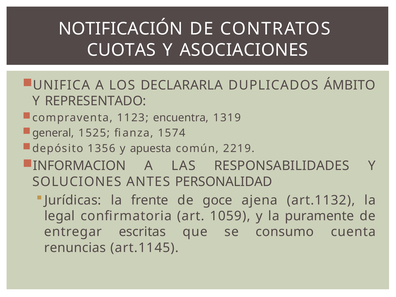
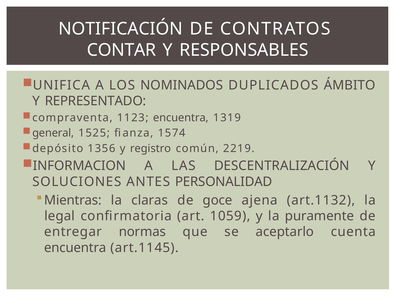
CUOTAS: CUOTAS -> CONTAR (121, 50)
ASOCIACIONES: ASOCIACIONES -> RESPONSABLES (244, 50)
DECLARARLA: DECLARARLA -> NOMINADOS (182, 85)
apuesta: apuesta -> registro (151, 149)
RESPONSABILIDADES: RESPONSABILIDADES -> DESCENTRALIZACIÓN (282, 166)
Jurídicas: Jurídicas -> Mientras (73, 200)
frente: frente -> claras (150, 200)
escritas: escritas -> normas (142, 232)
consumo: consumo -> aceptarlo (285, 232)
renuncias: renuncias -> encuentra (75, 248)
